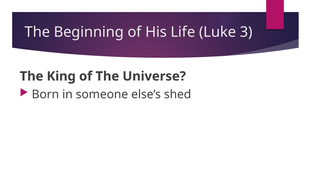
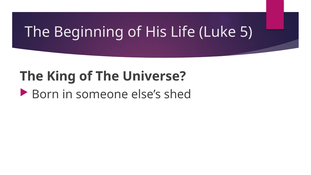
3: 3 -> 5 (246, 32)
